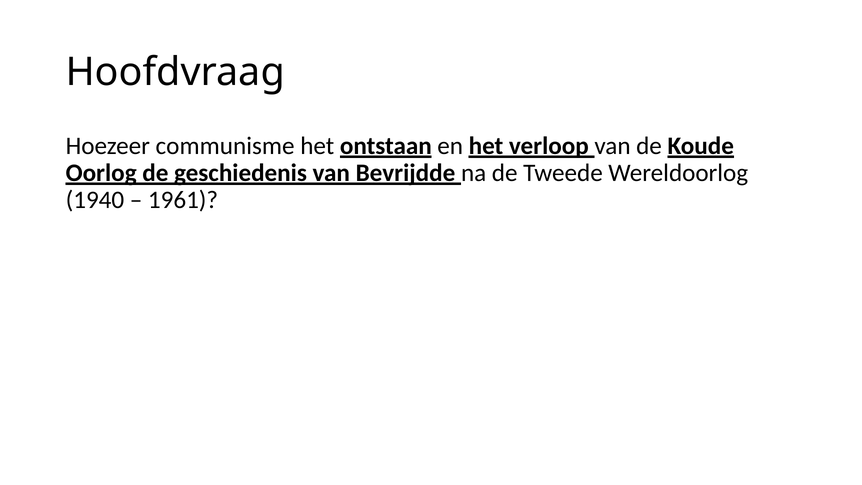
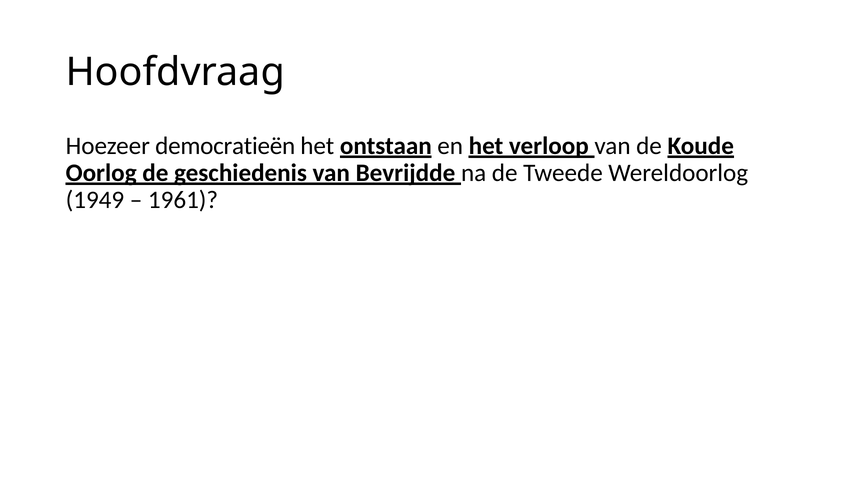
communisme: communisme -> democratieën (225, 146)
1940: 1940 -> 1949 (95, 200)
